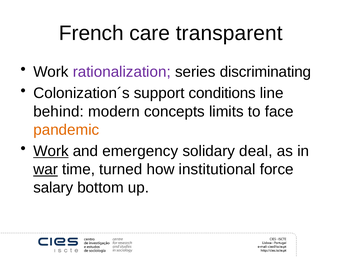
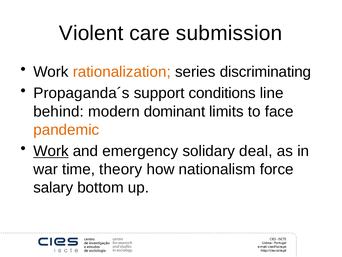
French: French -> Violent (91, 33)
transparent: transparent -> submission (229, 33)
rationalization colour: purple -> orange (122, 72)
Colonization´s: Colonization´s -> Propaganda´s (81, 93)
concepts: concepts -> dominant (174, 111)
war underline: present -> none (46, 169)
turned: turned -> theory (121, 169)
institutional: institutional -> nationalism (217, 169)
